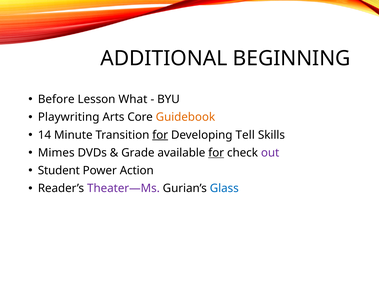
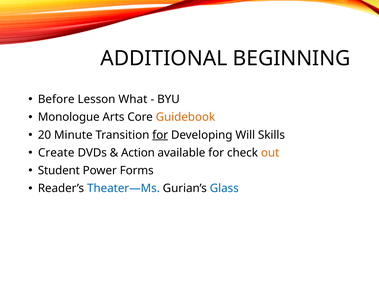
Playwriting: Playwriting -> Monologue (69, 117)
14: 14 -> 20 (45, 135)
Tell: Tell -> Will (245, 135)
Mimes: Mimes -> Create (56, 152)
Grade: Grade -> Action (138, 152)
for underline: present -> none (216, 152)
out colour: purple -> orange (270, 152)
Action: Action -> Forms (137, 170)
Theater—Ms colour: purple -> blue (123, 188)
